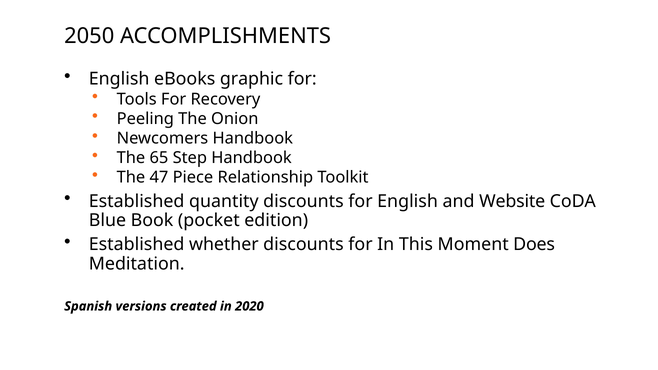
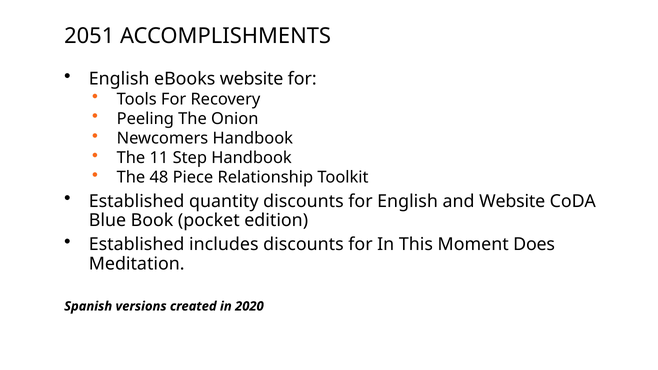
2050: 2050 -> 2051 (89, 36)
eBooks graphic: graphic -> website (252, 79)
65: 65 -> 11 (159, 158)
47: 47 -> 48 (159, 178)
whether: whether -> includes (224, 245)
